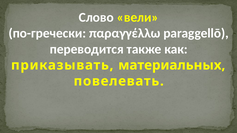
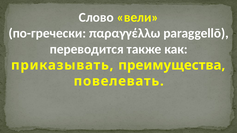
материальных: материальных -> преимущества (172, 65)
